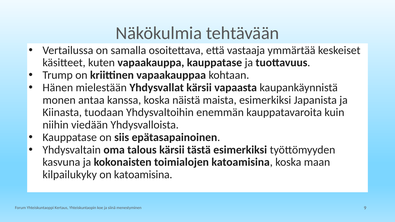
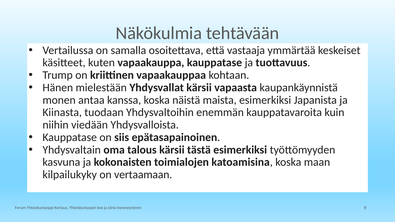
on katoamisina: katoamisina -> vertaamaan (143, 175)
